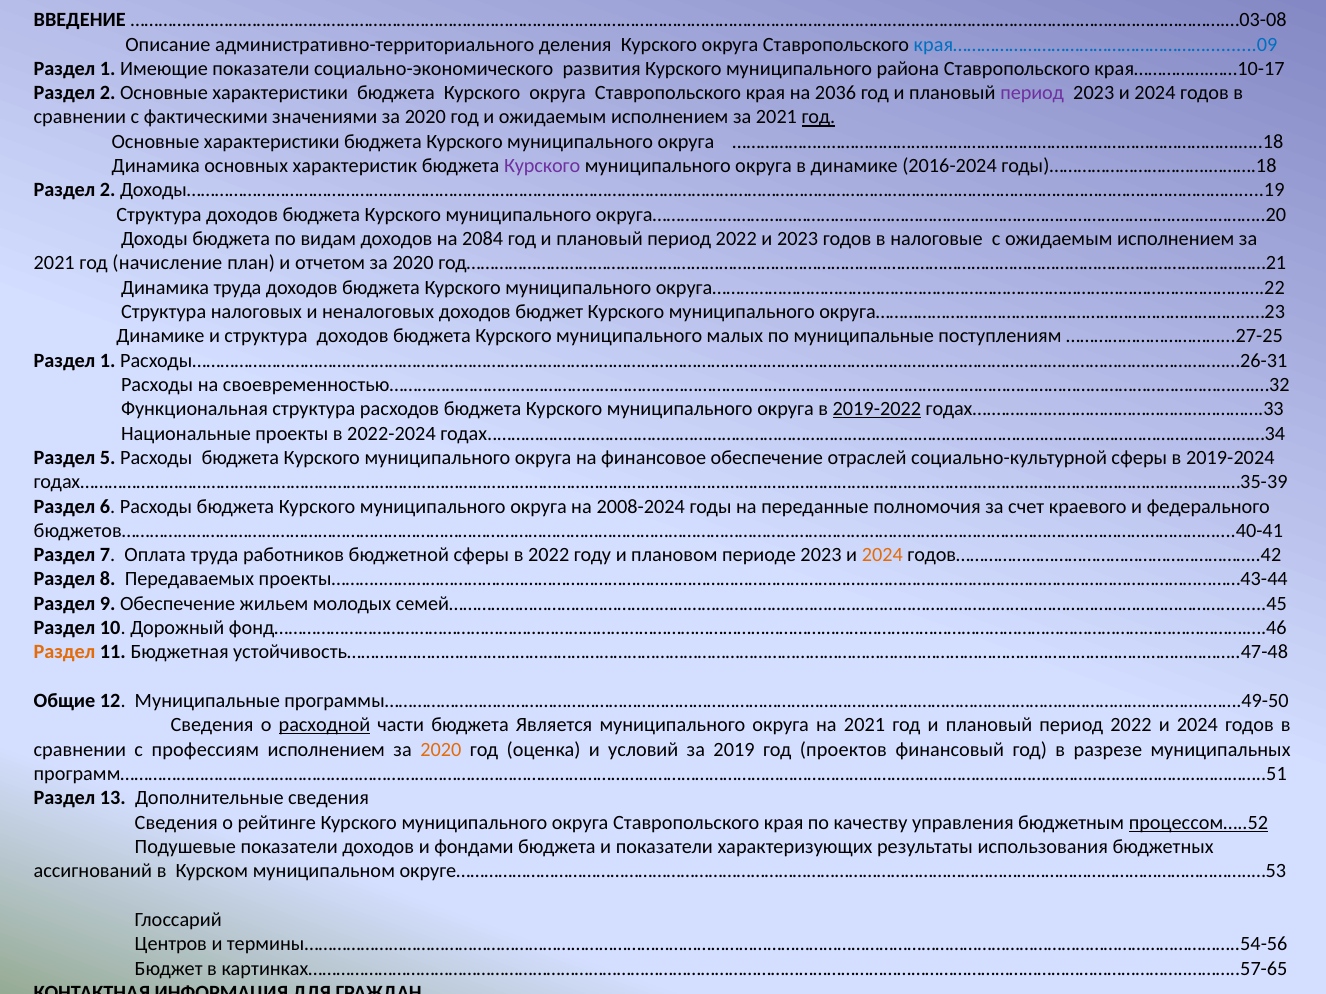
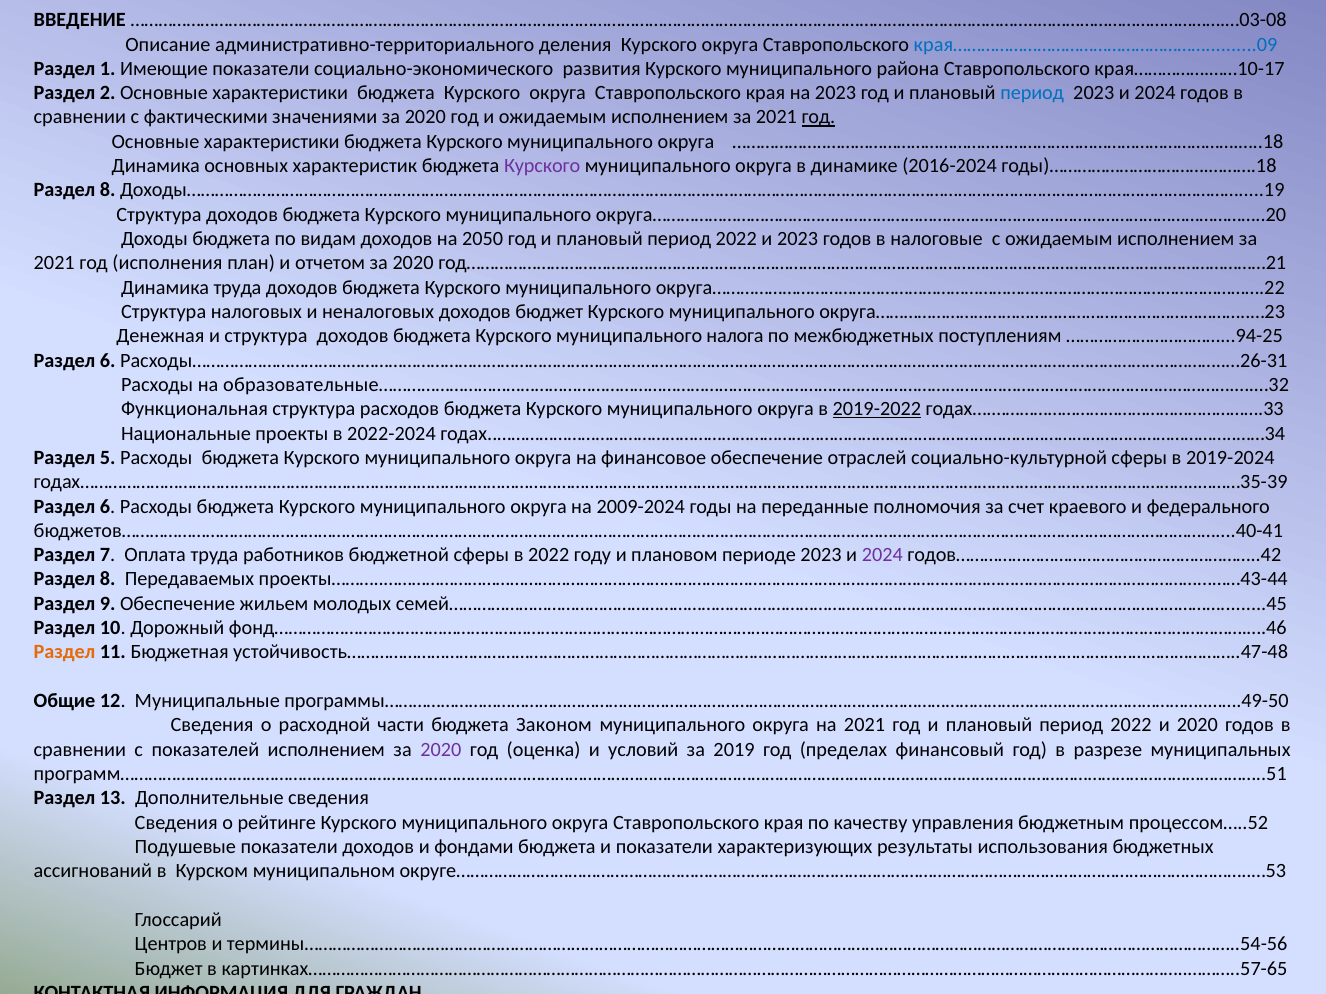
на 2036: 2036 -> 2023 (836, 93)
период colour: purple -> blue (1032, 93)
2: 2 -> 8 (108, 190)
2084: 2084 -> 2050 (483, 239)
начисление: начисление -> исполнения (167, 263)
Динамике: Динамике -> Денежная (160, 336)
малых: малых -> налога (735, 336)
по муниципальные: муниципальные -> межбюджетных (864, 336)
……………………………...27-25: ……………………………...27-25 -> ……………………………...94-25 (1175, 336)
1: 1 -> 6 (108, 361)
своевременностью……………………………………………………………………………………………………………………………………………………………….….…32: своевременностью……………………………………………………………………………………………………………………………………………………………….….…32 -> образовательные……………………………………………………………………………………………………………………………………………………………….….…32 (756, 385)
2008-2024: 2008-2024 -> 2009-2024 (641, 507)
2024 colour: orange -> purple (882, 555)
расходной underline: present -> none (324, 726)
Является: Является -> Законом (554, 726)
2022 и 2024: 2024 -> 2020 (1197, 726)
профессиям: профессиям -> показателей (205, 750)
2020 colour: orange -> purple (441, 750)
проектов: проектов -> пределах (843, 750)
процессом…..52 underline: present -> none (1198, 823)
